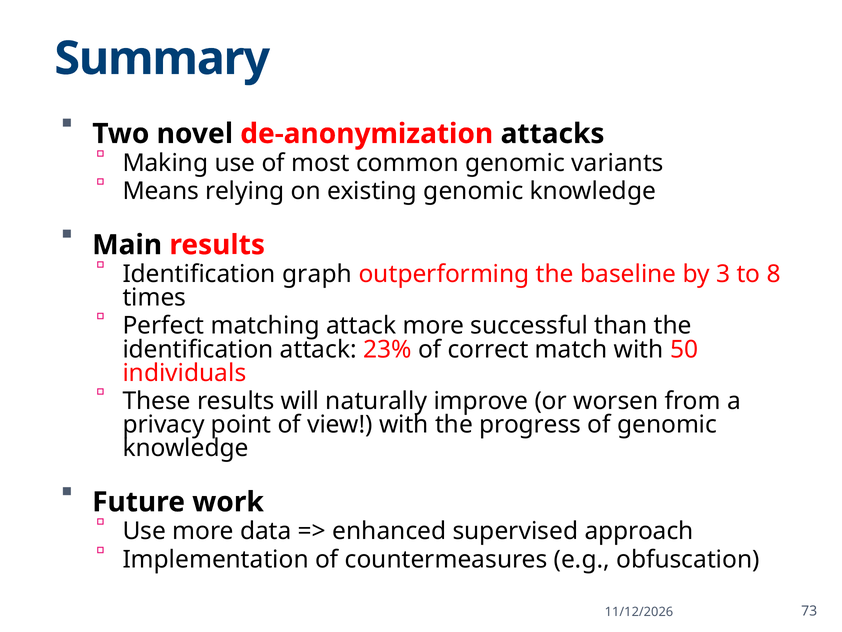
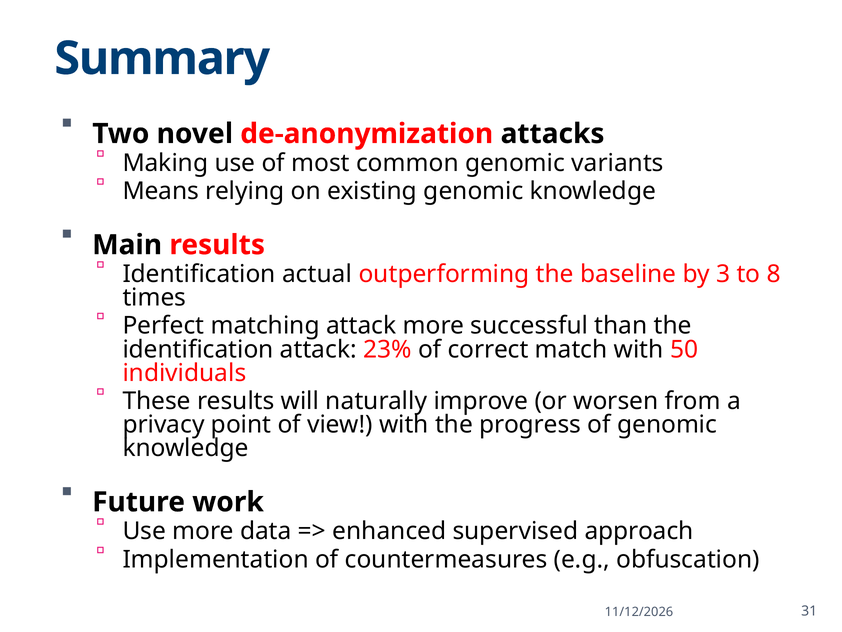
graph: graph -> actual (317, 274)
73: 73 -> 31 (809, 611)
